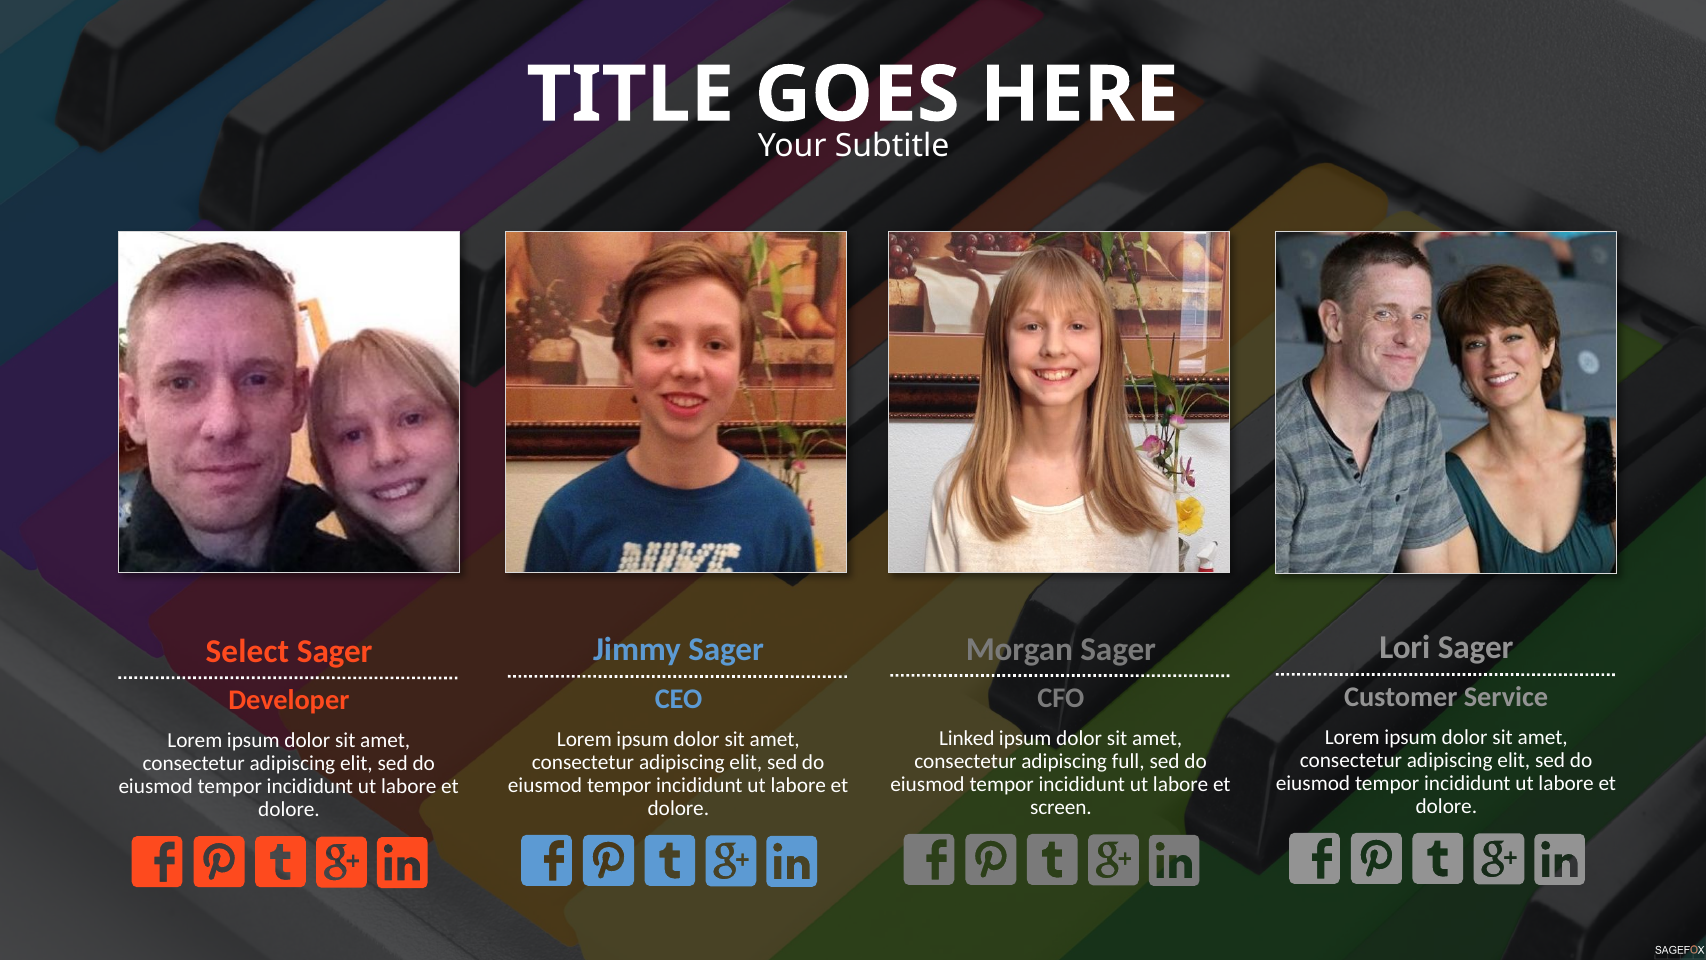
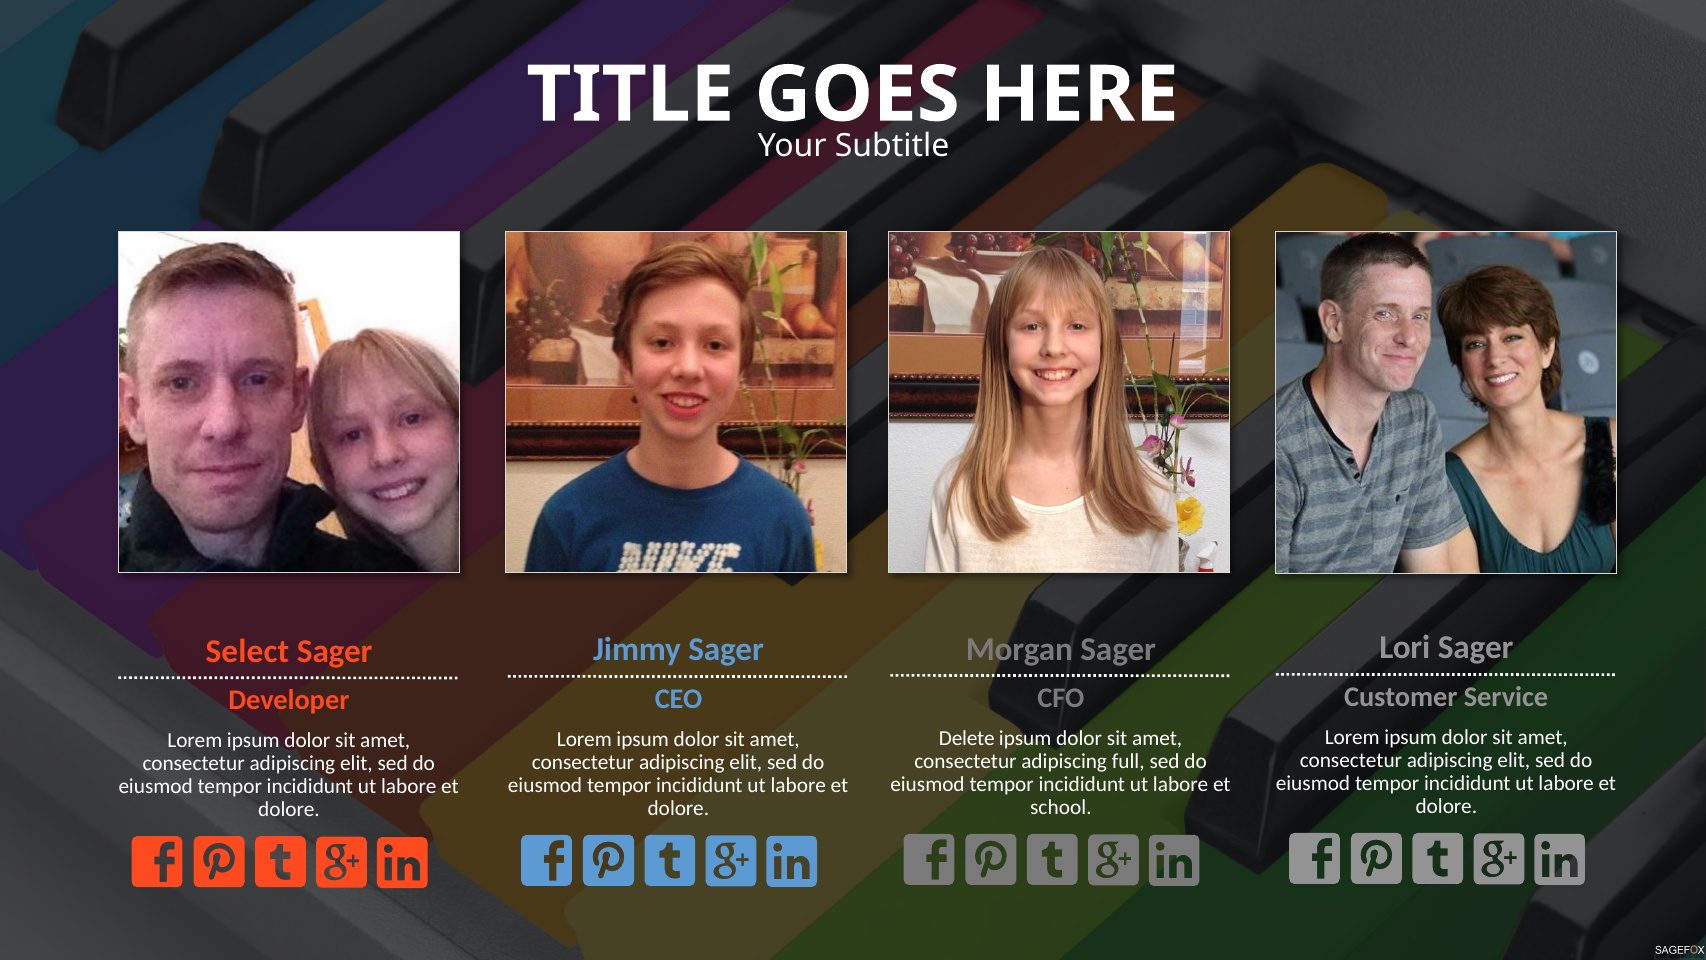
Linked: Linked -> Delete (967, 738)
screen: screen -> school (1061, 807)
